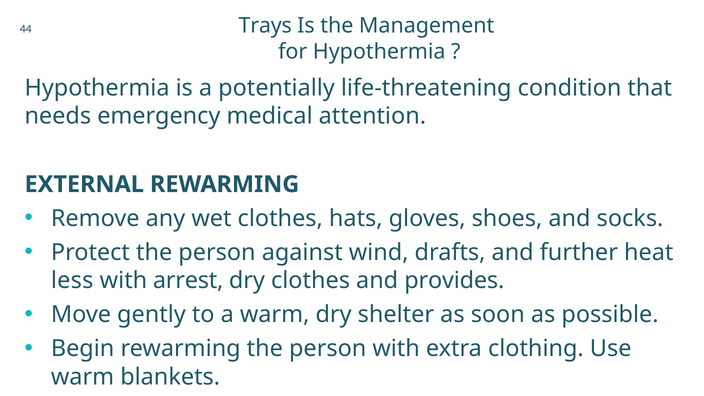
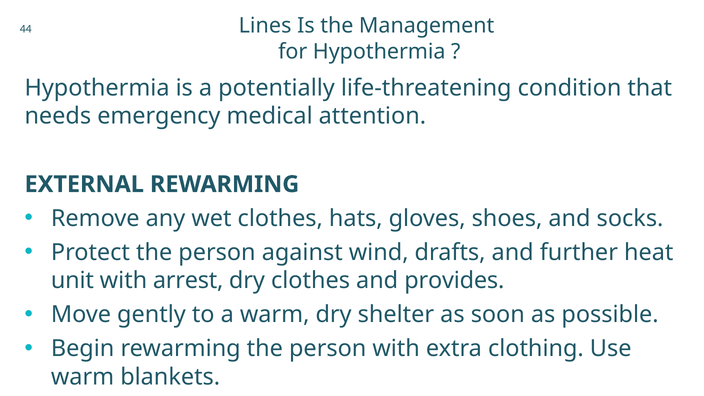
Trays: Trays -> Lines (265, 26)
less: less -> unit (72, 281)
